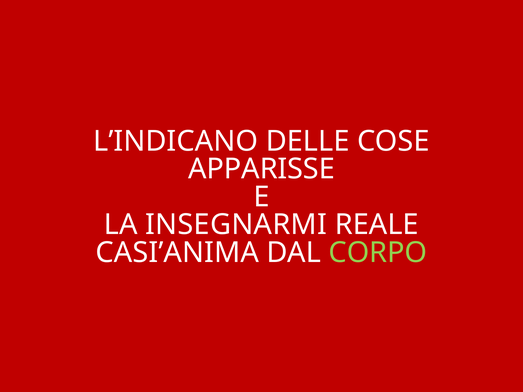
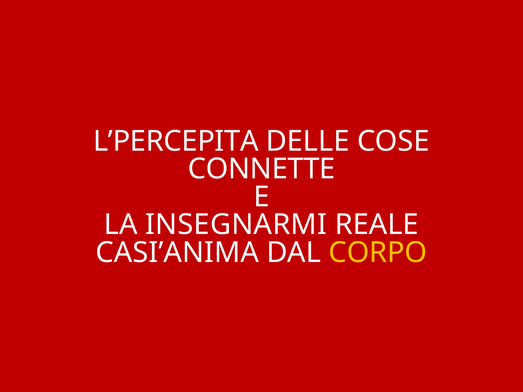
L’INDICANO: L’INDICANO -> L’PERCEPITA (176, 141)
APPARISSE: APPARISSE -> CONNETTE (262, 169)
CORPO colour: light green -> yellow (378, 253)
